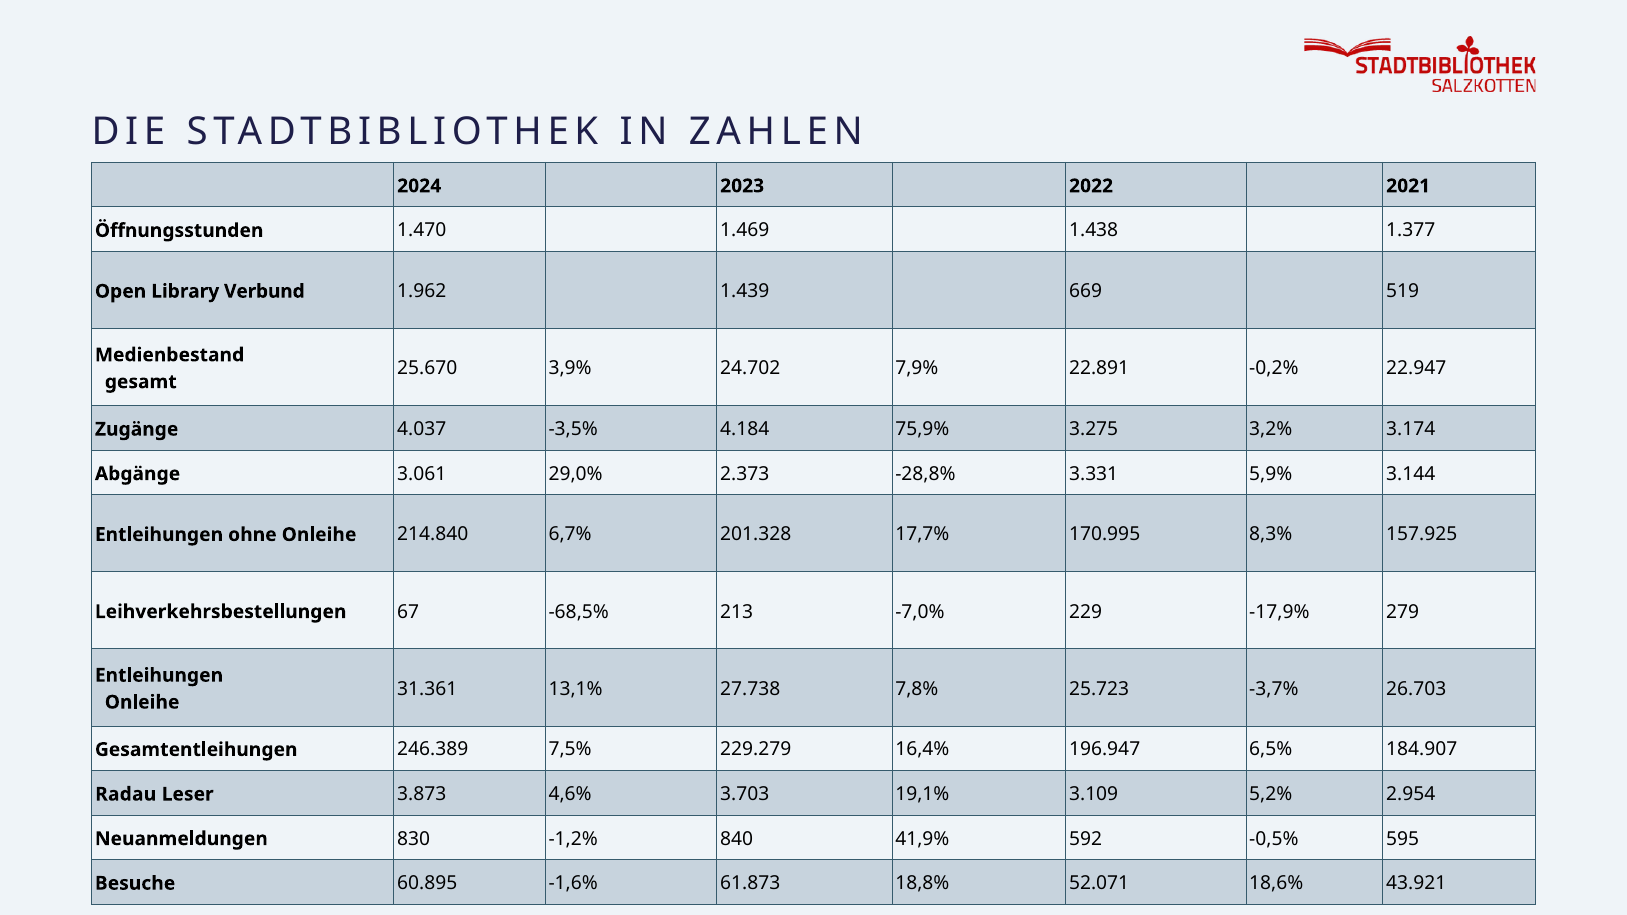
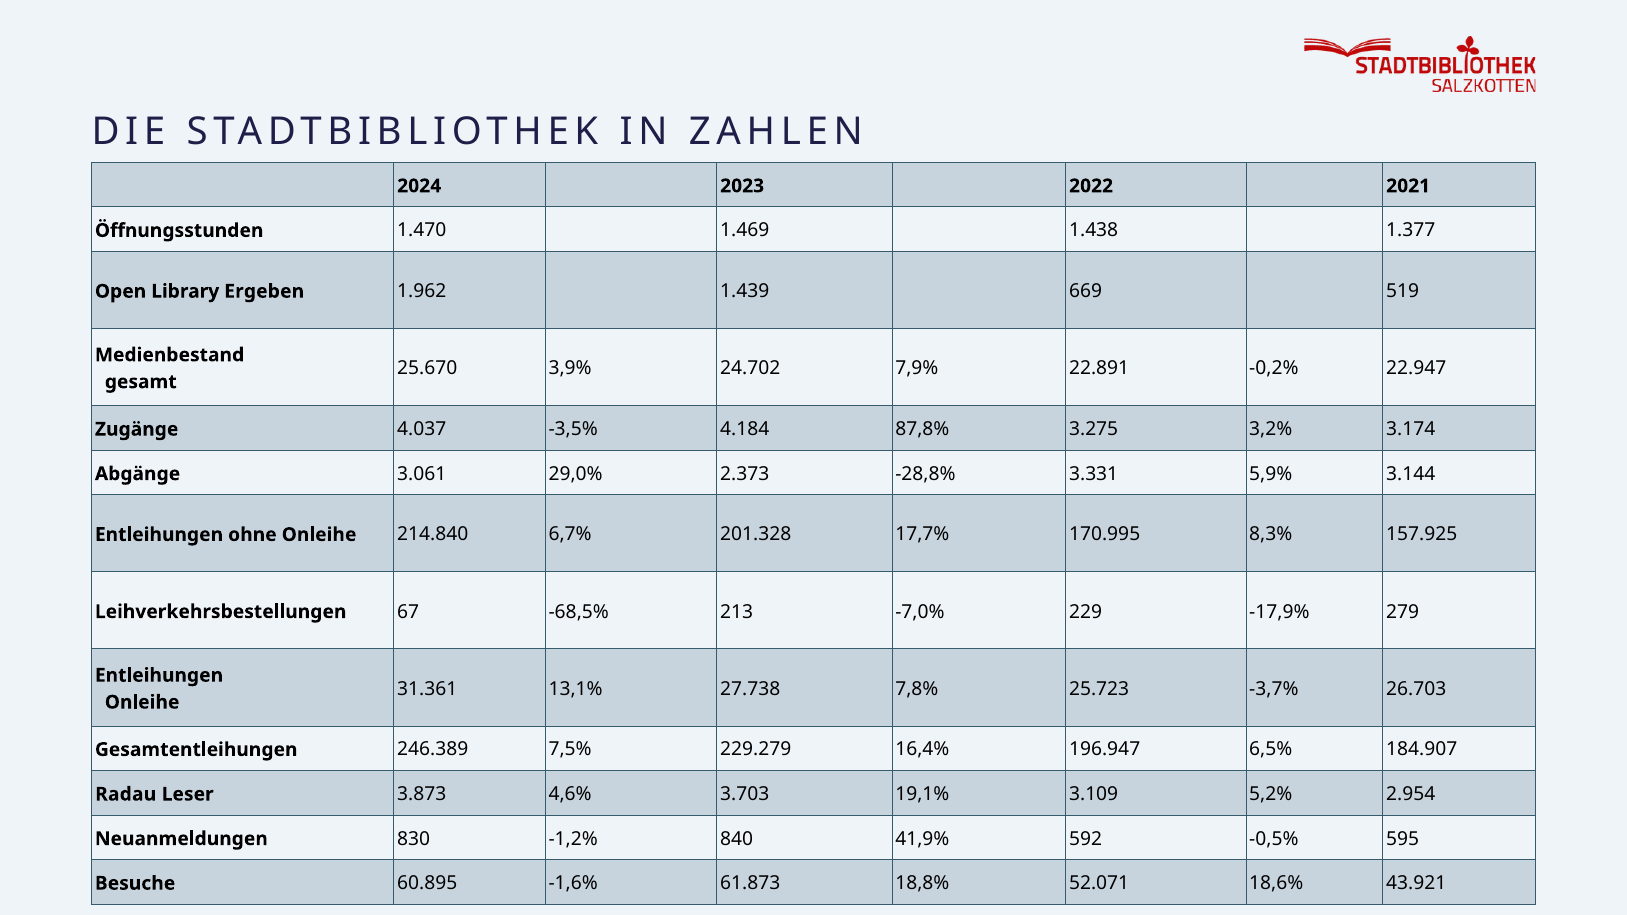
Verbund: Verbund -> Ergeben (264, 291)
75,9%: 75,9% -> 87,8% (922, 429)
